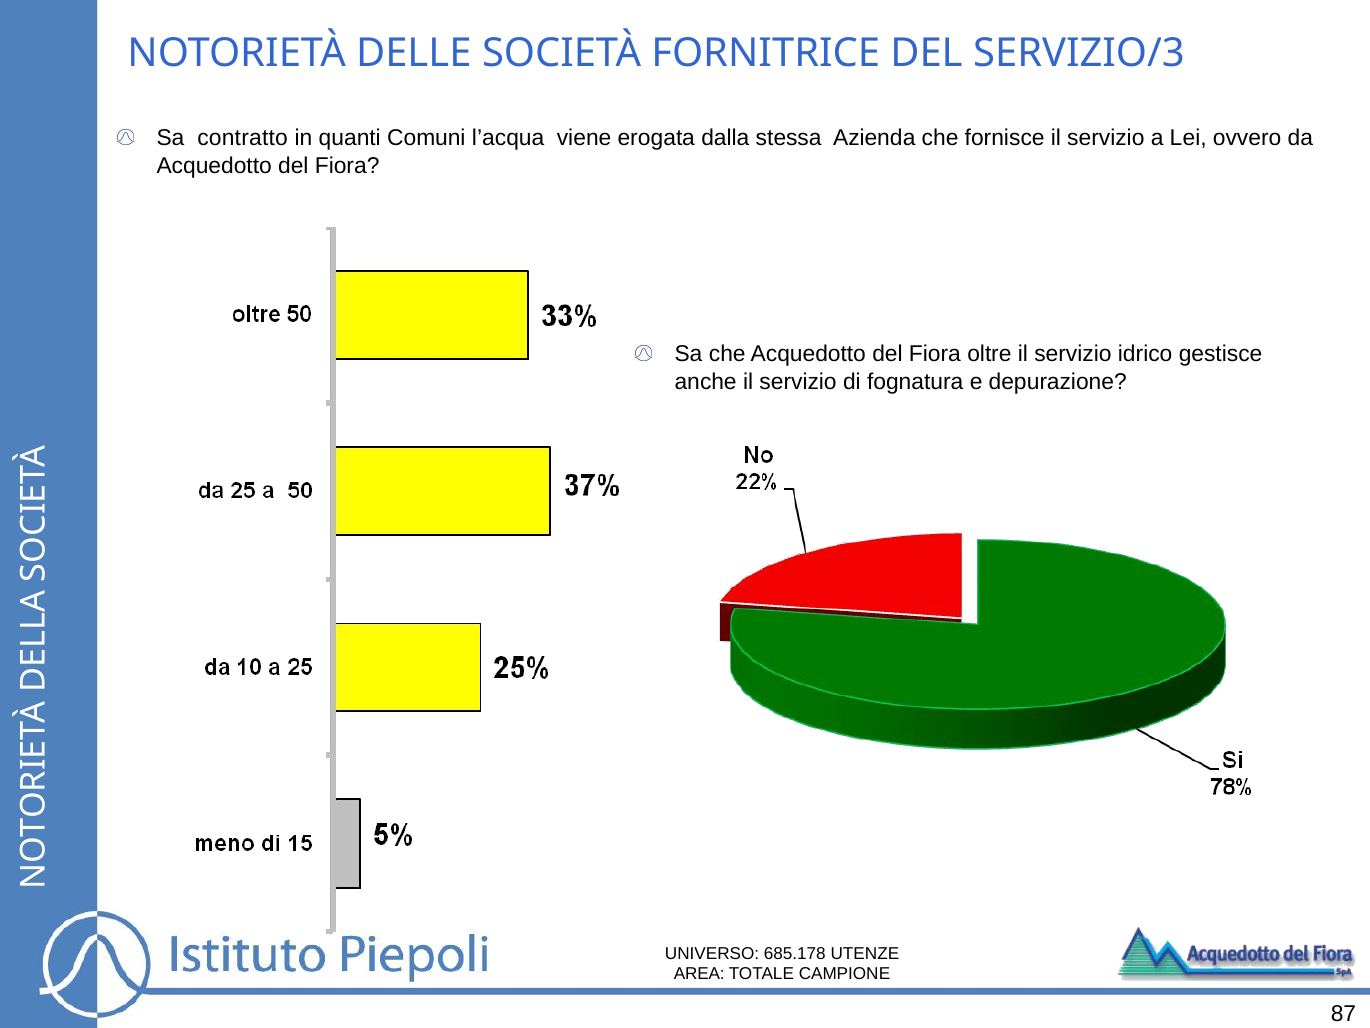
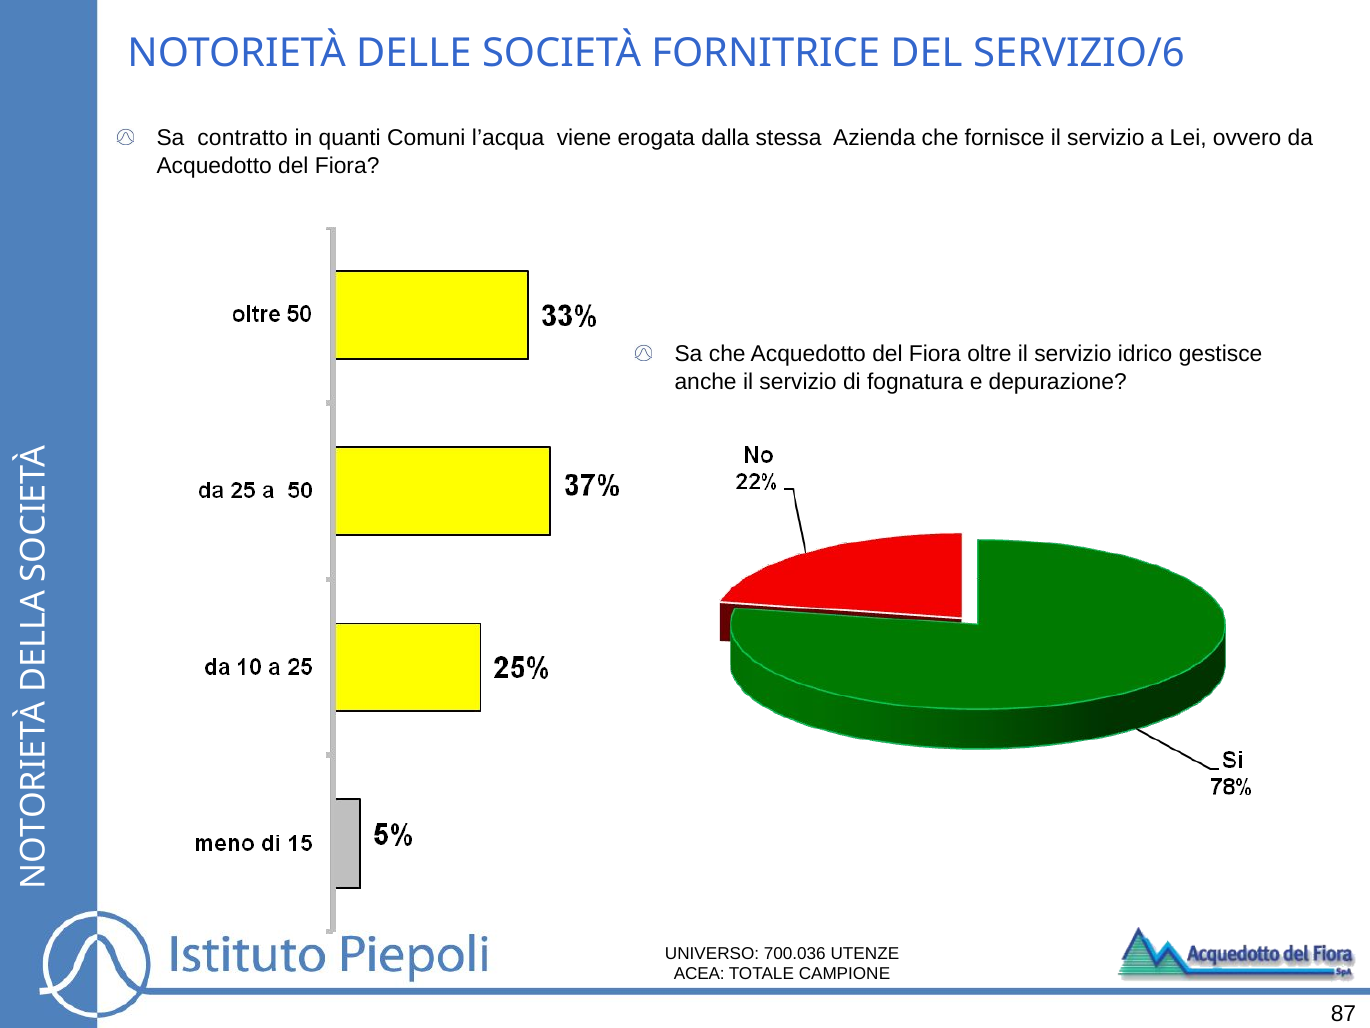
SERVIZIO/3: SERVIZIO/3 -> SERVIZIO/6 (1079, 53)
685.178: 685.178 -> 700.036 (795, 953)
AREA: AREA -> ACEA (699, 974)
